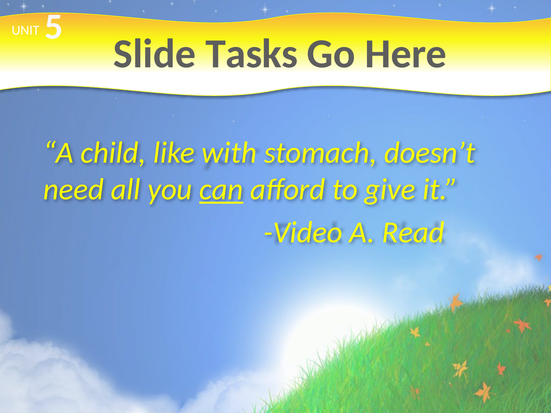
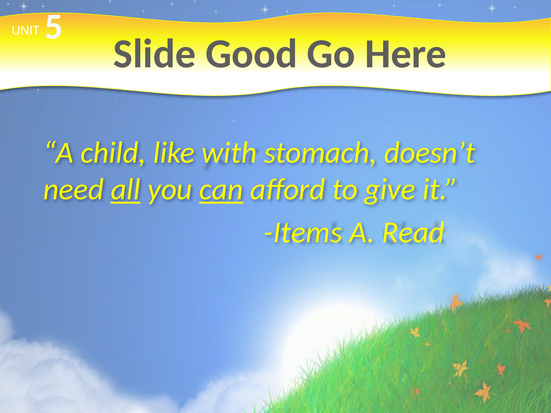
Tasks: Tasks -> Good (252, 54)
all underline: none -> present (126, 190)
Video: Video -> Items (303, 232)
